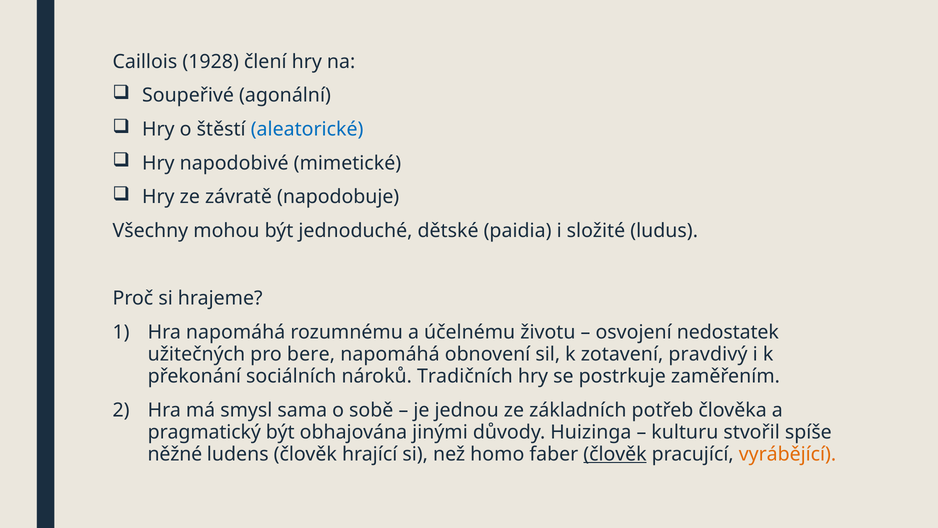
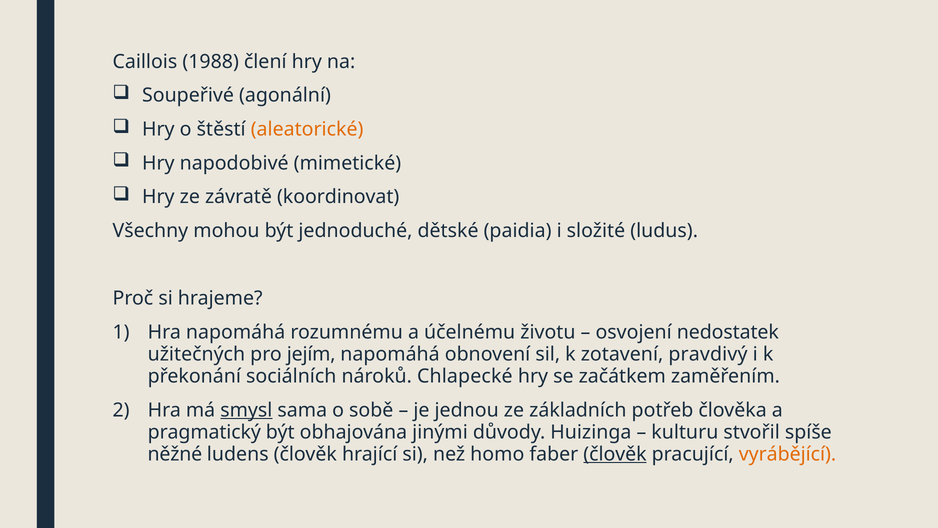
1928: 1928 -> 1988 (211, 62)
aleatorické colour: blue -> orange (307, 129)
napodobuje: napodobuje -> koordinovat (338, 197)
bere: bere -> jejím (311, 354)
Tradičních: Tradičních -> Chlapecké (465, 376)
postrkuje: postrkuje -> začátkem (622, 376)
smysl underline: none -> present (246, 410)
